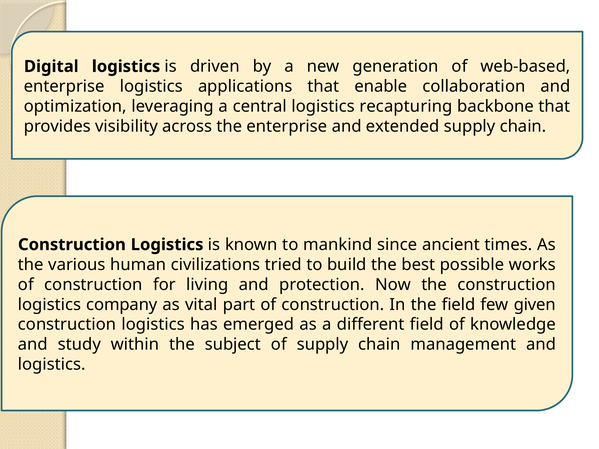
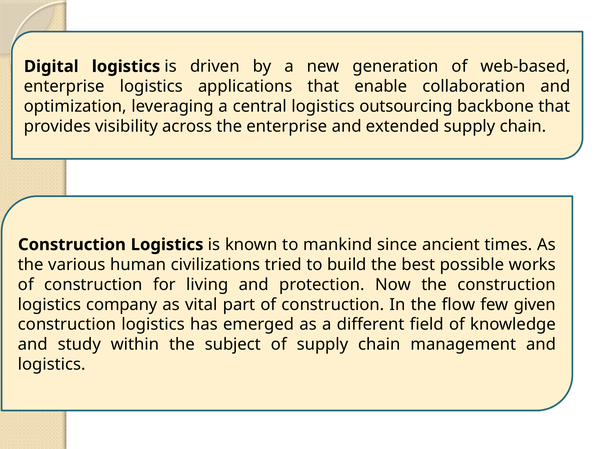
recapturing: recapturing -> outsourcing (406, 106)
the field: field -> flow (458, 305)
